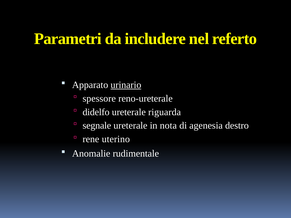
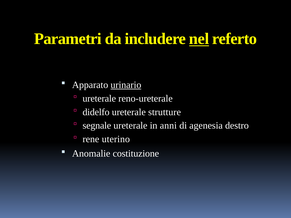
nel underline: none -> present (199, 39)
spessore: spessore -> ureterale (99, 99)
riguarda: riguarda -> strutture (165, 112)
nota: nota -> anni (168, 126)
rudimentale: rudimentale -> costituzione (136, 154)
